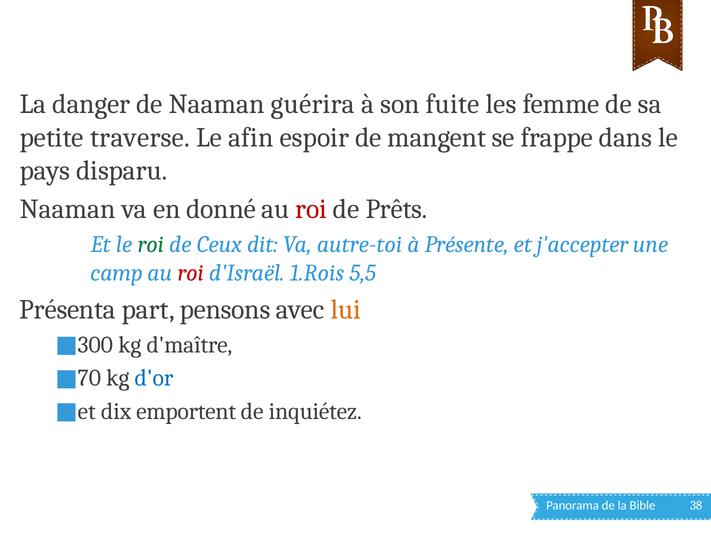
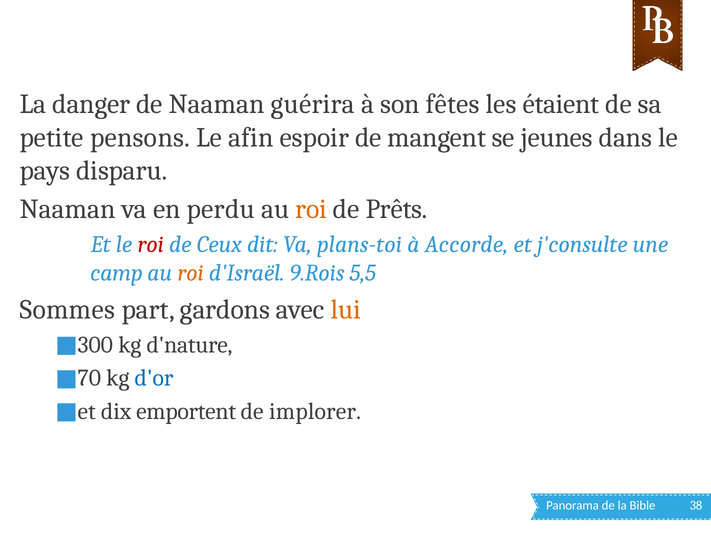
fuite: fuite -> fêtes (453, 104)
femme: femme -> étaient (561, 104)
traverse: traverse -> pensons (140, 138)
frappe: frappe -> jeunes (557, 138)
donné: donné -> perdu (221, 209)
roi colour: red -> orange (311, 209)
roi colour: green -> red (151, 245)
autre-toi: autre-toi -> plans-toi (359, 245)
Présente: Présente -> Accorde (466, 245)
j'accepter: j'accepter -> j'consulte (582, 245)
roi colour: red -> orange (191, 273)
1.Rois: 1.Rois -> 9.Rois (317, 273)
Présenta: Présenta -> Sommes (67, 310)
pensons: pensons -> gardons (225, 310)
d'maître: d'maître -> d'nature (189, 345)
inquiétez: inquiétez -> implorer (315, 411)
